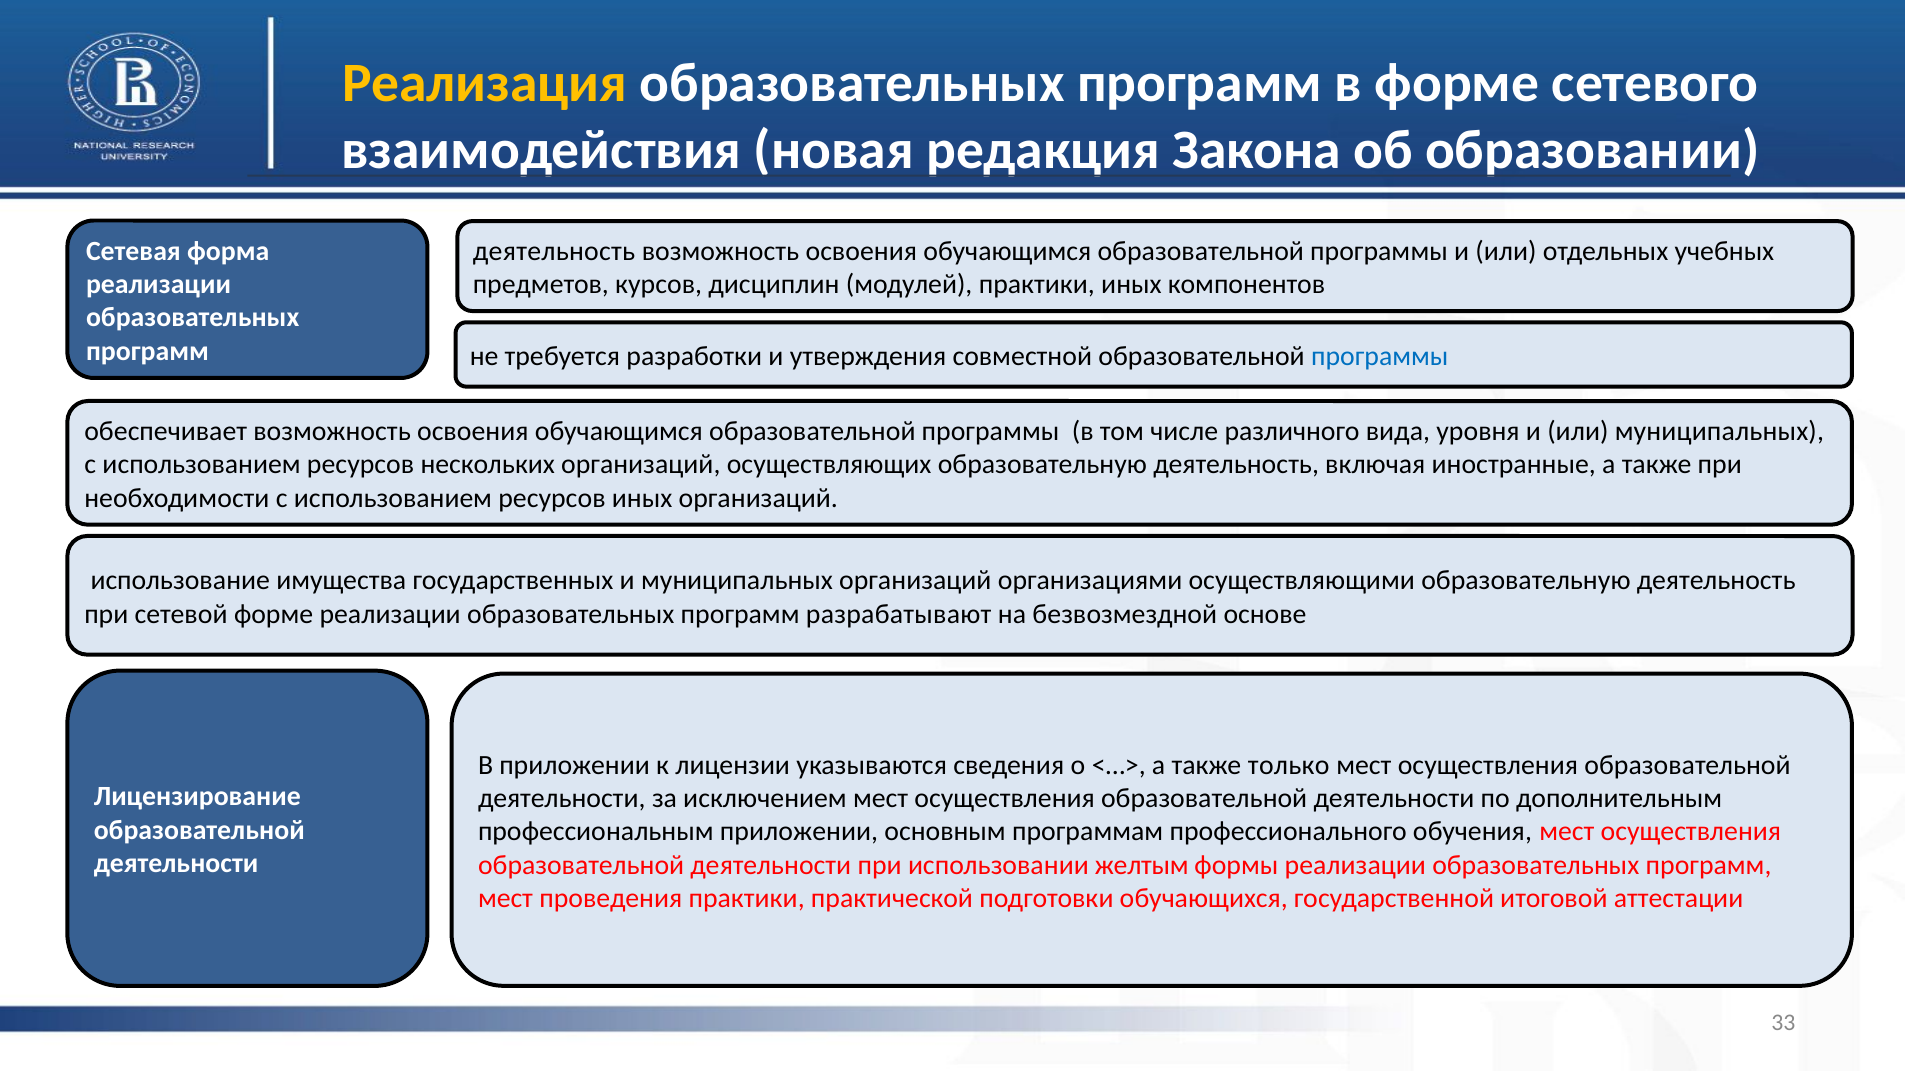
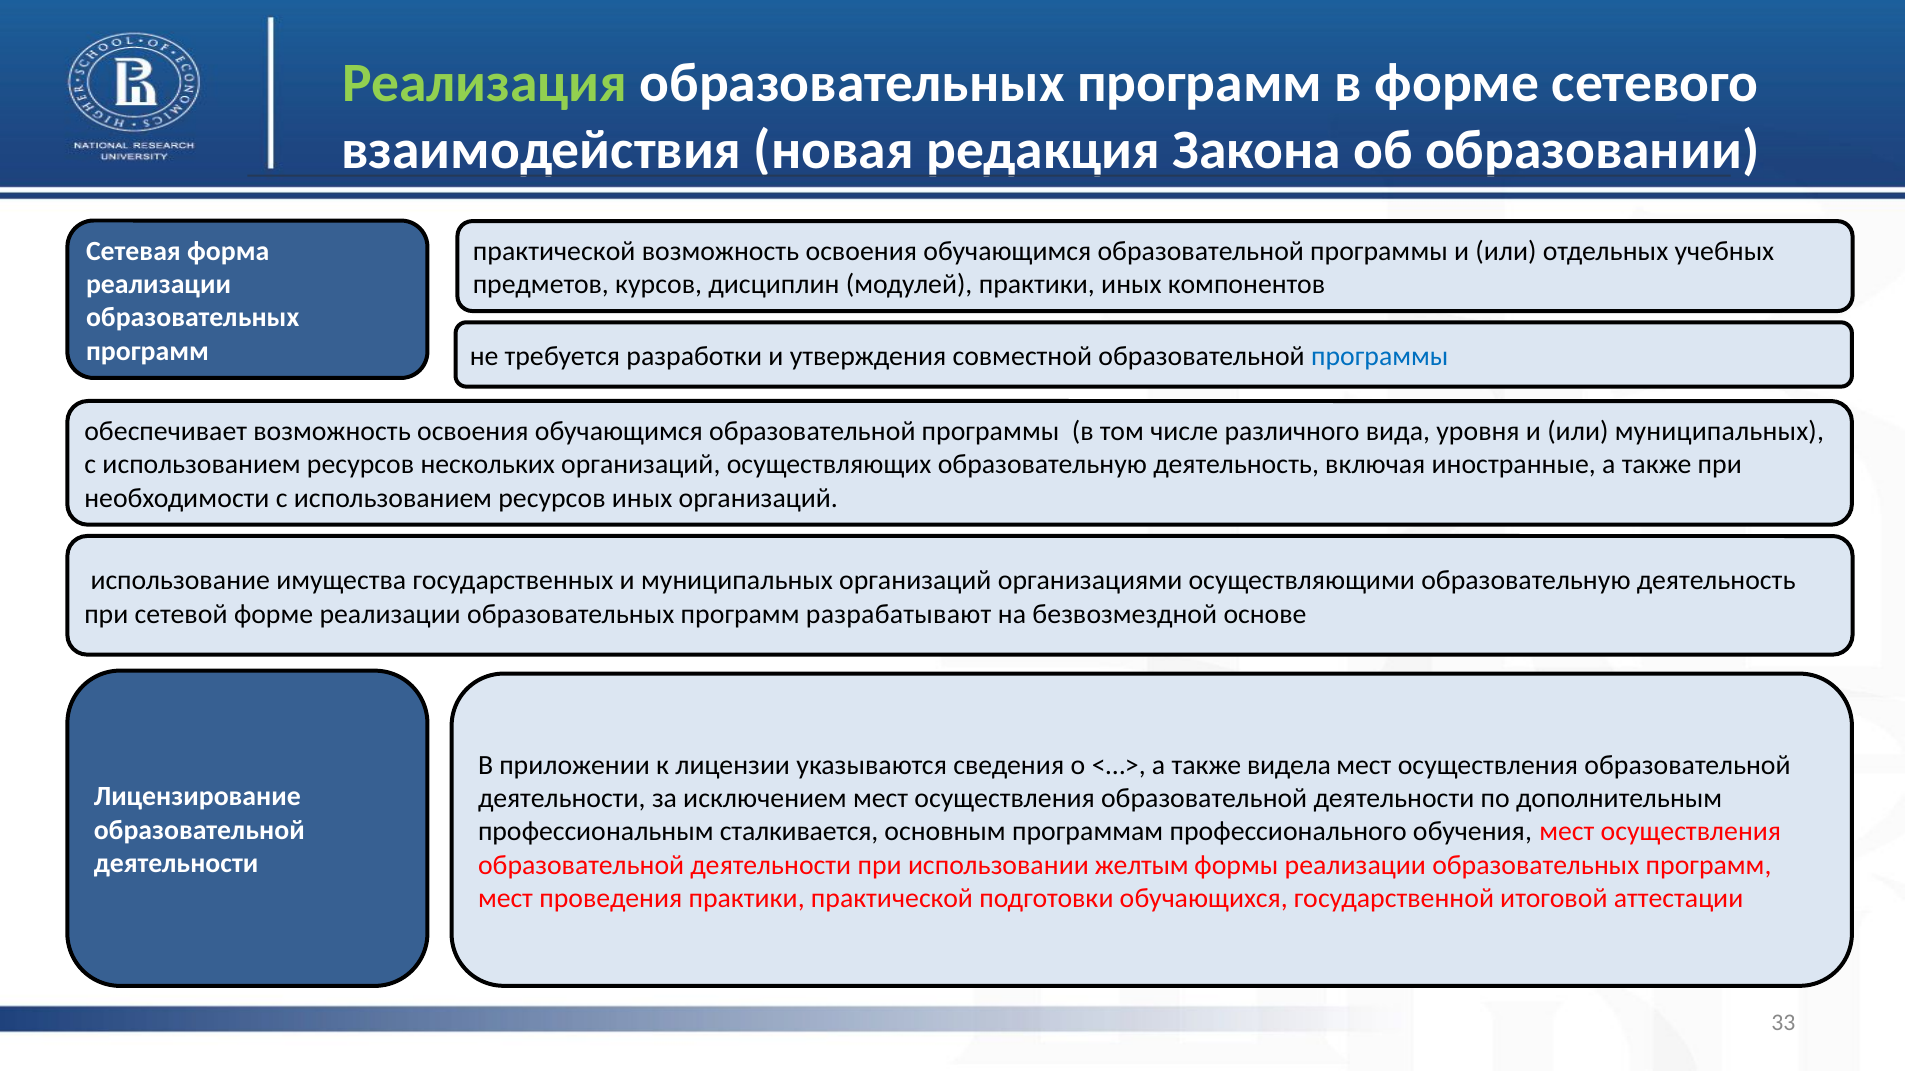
Реализация colour: yellow -> light green (485, 83)
деятельность: деятельность -> практической (554, 251)
только: только -> видела (1289, 765)
профессиональным приложении: приложении -> сталкивается (799, 832)
